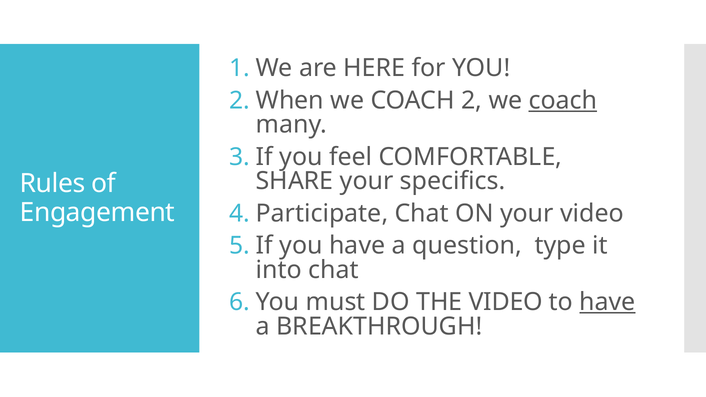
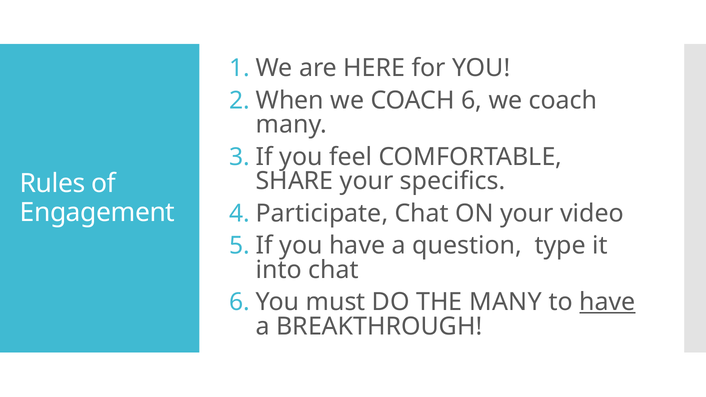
2: 2 -> 6 (472, 100)
coach underline: present -> none (563, 100)
THE VIDEO: VIDEO -> MANY (505, 302)
